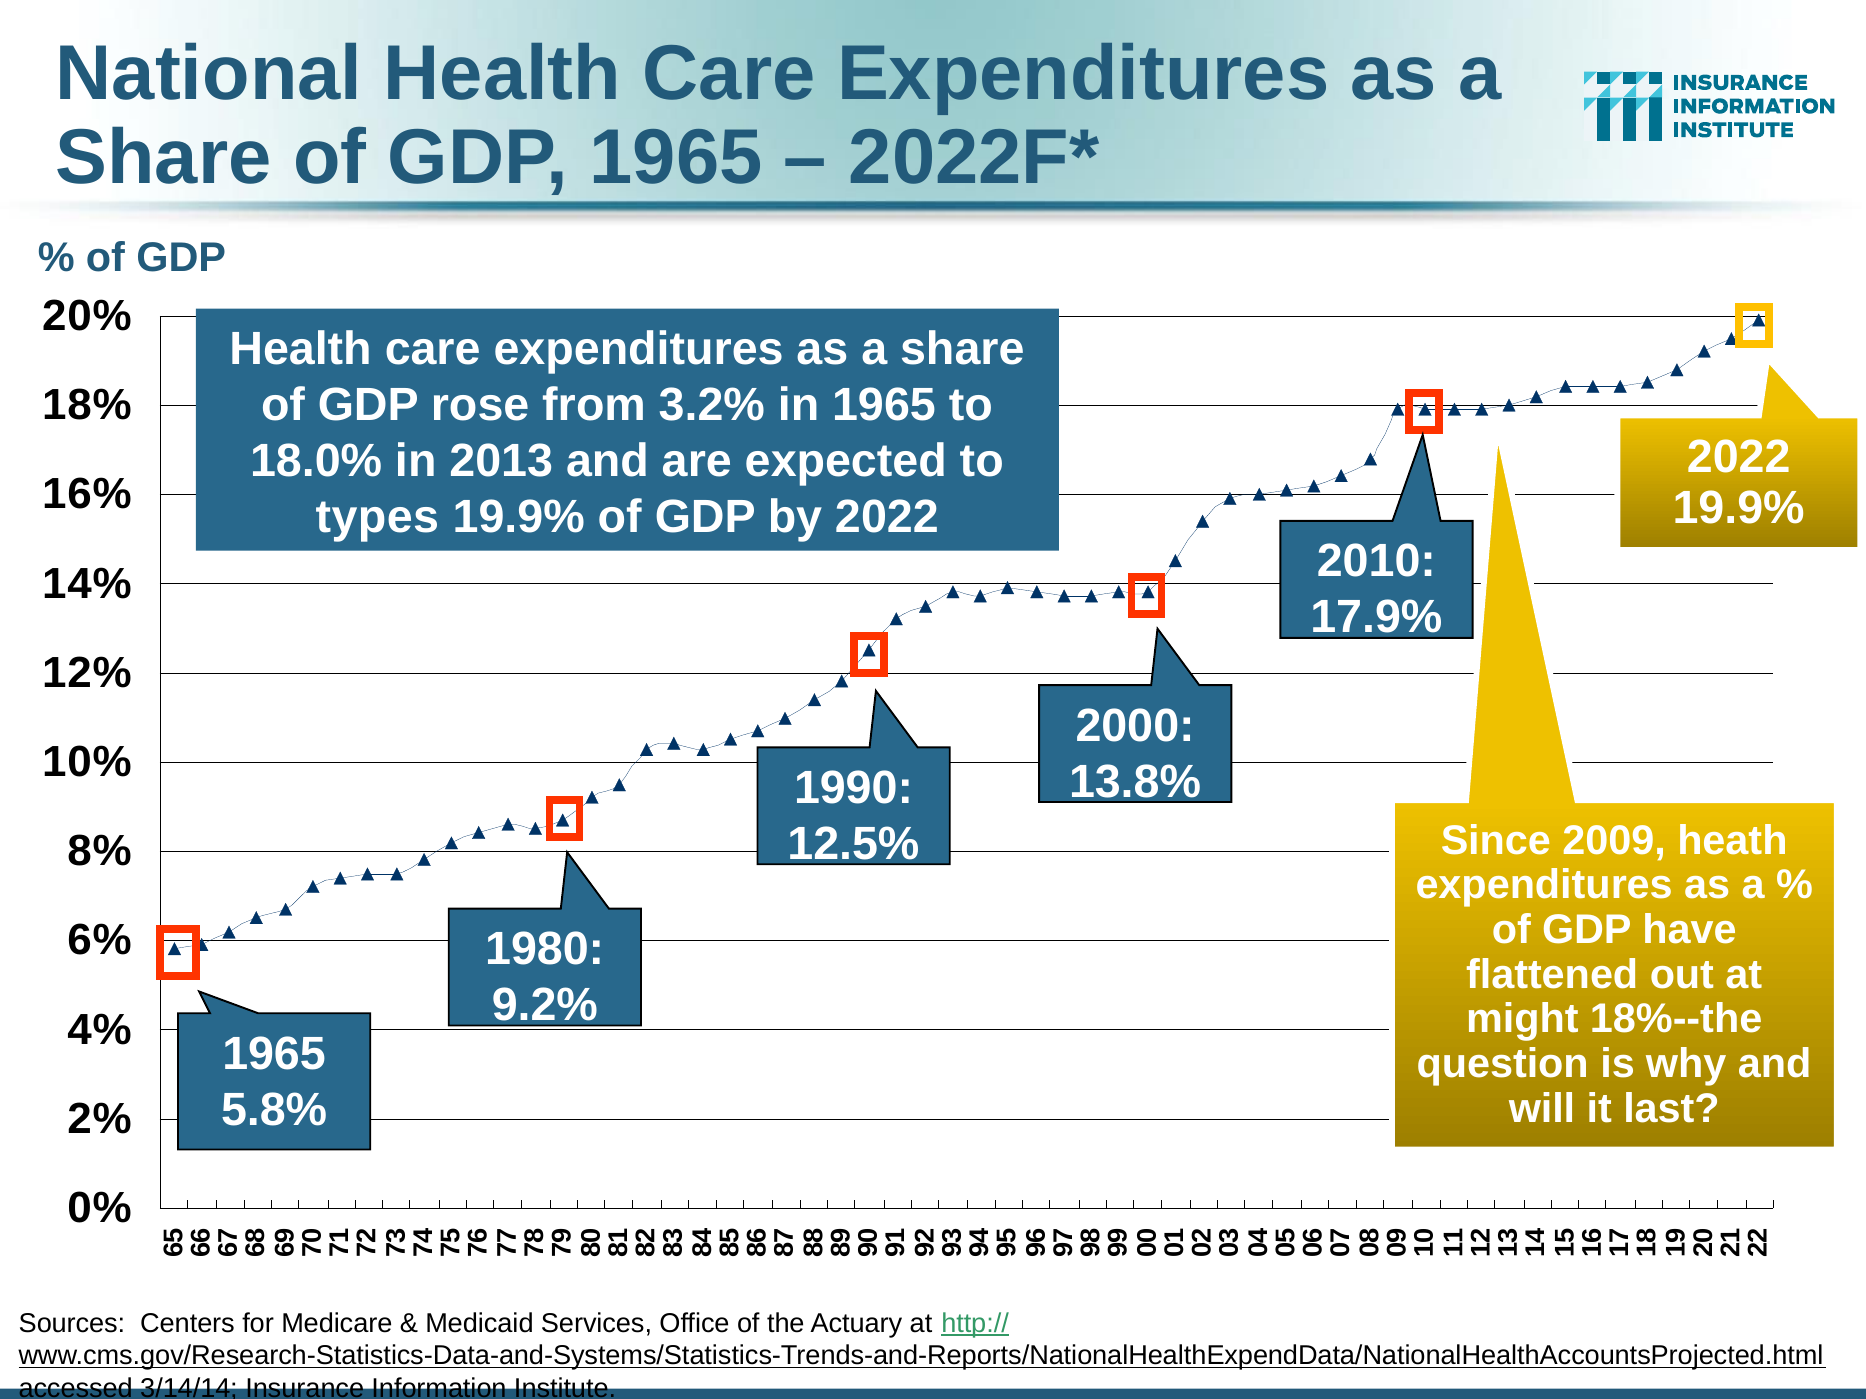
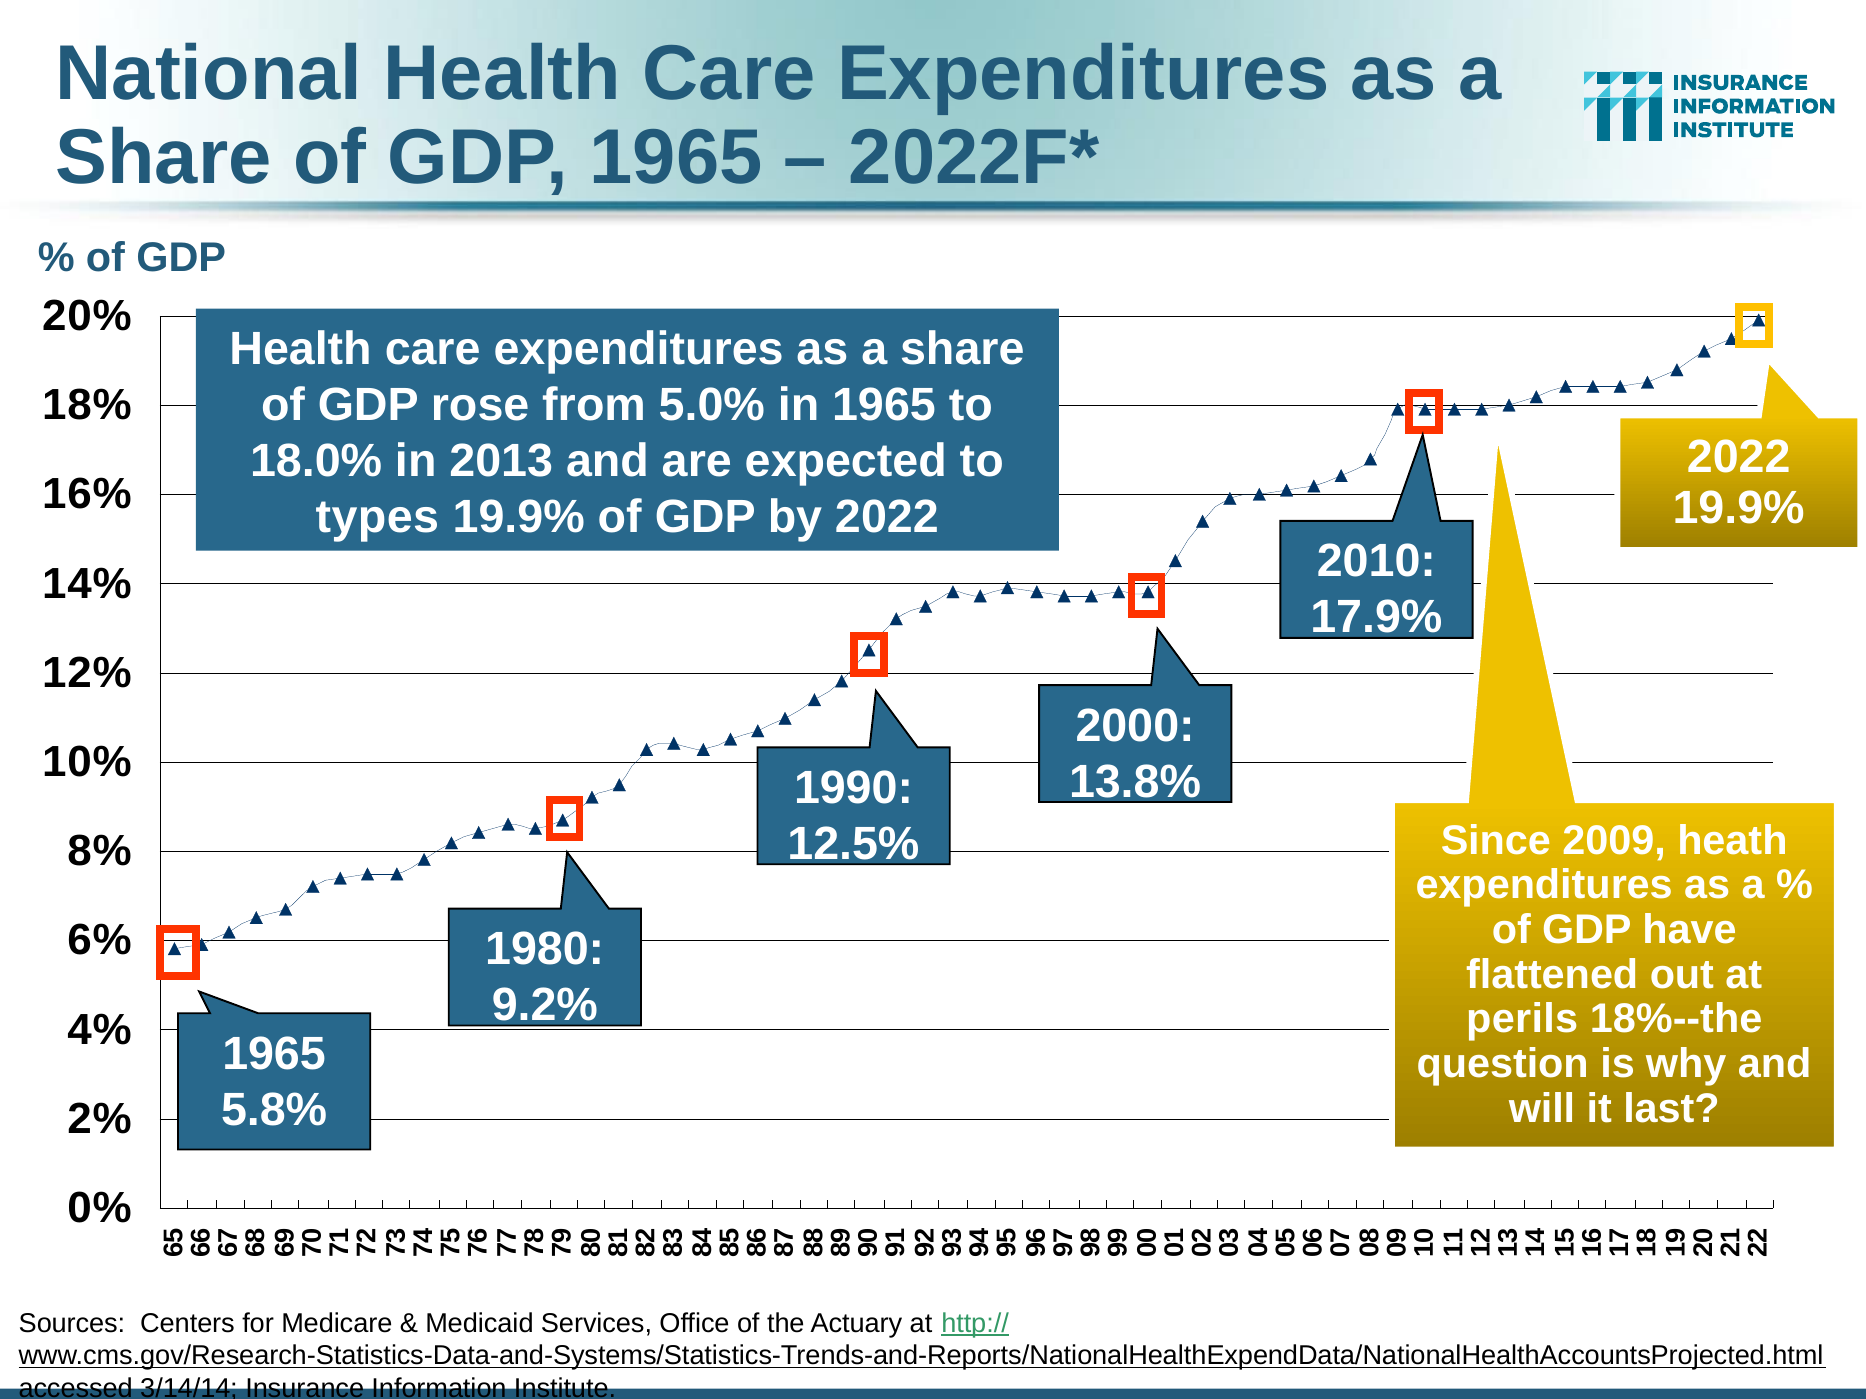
3.2%: 3.2% -> 5.0% (712, 405)
might: might -> perils (1522, 1020)
